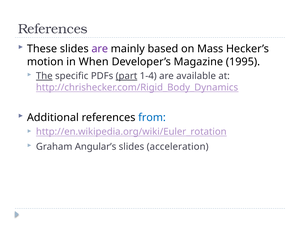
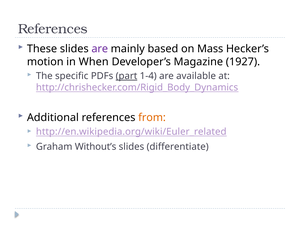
1995: 1995 -> 1927 (243, 62)
The underline: present -> none (44, 76)
from colour: blue -> orange (152, 117)
http://en.wikipedia.org/wiki/Euler_rotation: http://en.wikipedia.org/wiki/Euler_rotation -> http://en.wikipedia.org/wiki/Euler_related (131, 132)
Angular’s: Angular’s -> Without’s (96, 147)
acceleration: acceleration -> differentiate (178, 147)
